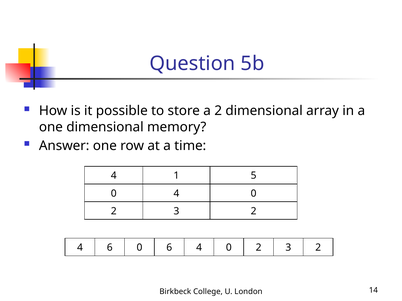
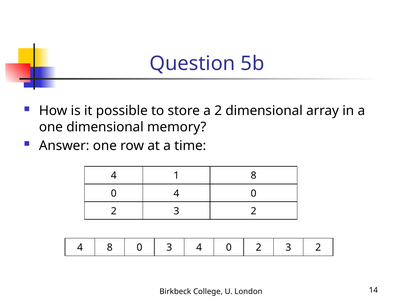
1 5: 5 -> 8 (254, 176)
4 6: 6 -> 8 (110, 248)
0 6: 6 -> 3 (169, 248)
